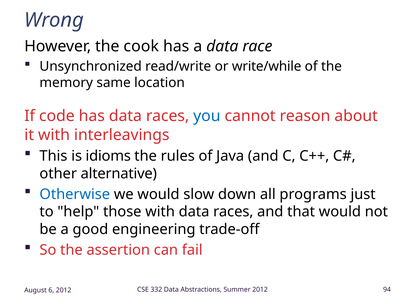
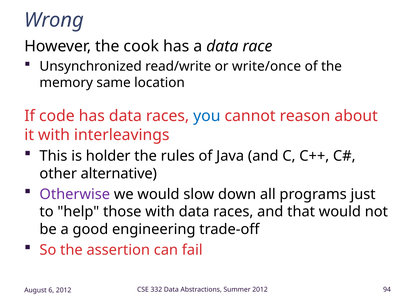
write/while: write/while -> write/once (267, 66)
idioms: idioms -> holder (108, 156)
Otherwise colour: blue -> purple (75, 194)
